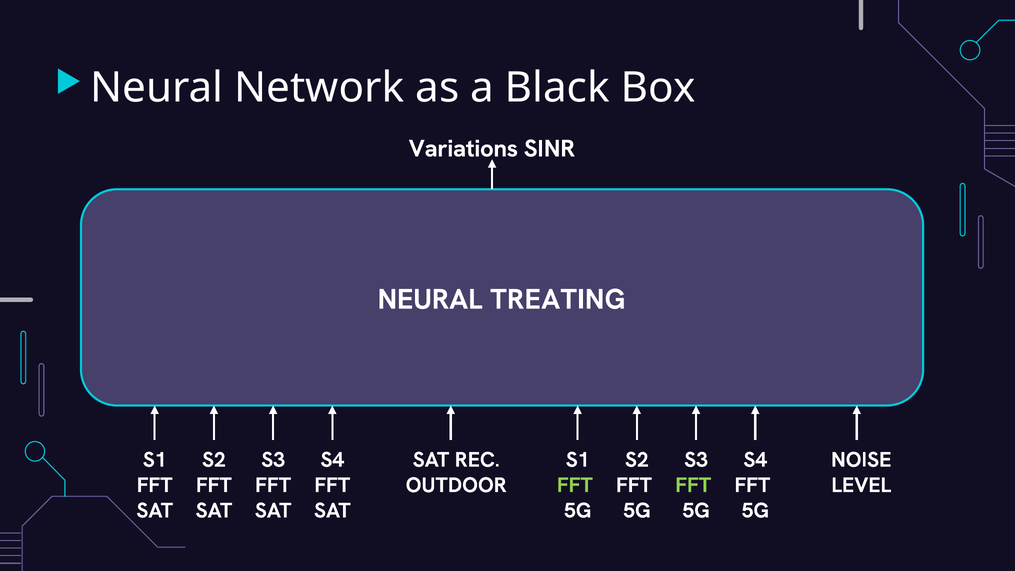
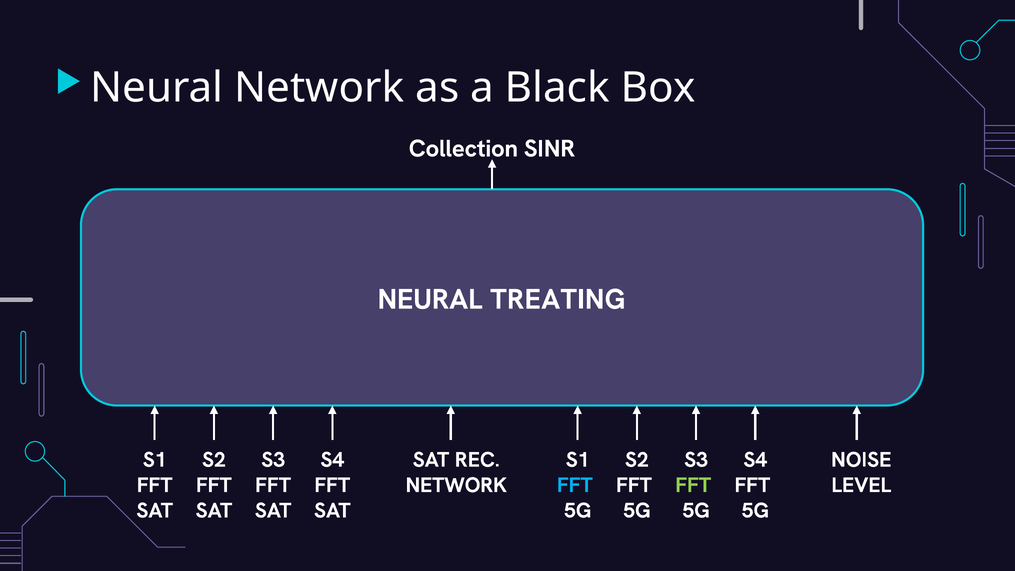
Variations: Variations -> Collection (463, 149)
OUTDOOR: OUTDOOR -> NETWORK (456, 485)
FFT colour: light green -> light blue (575, 485)
